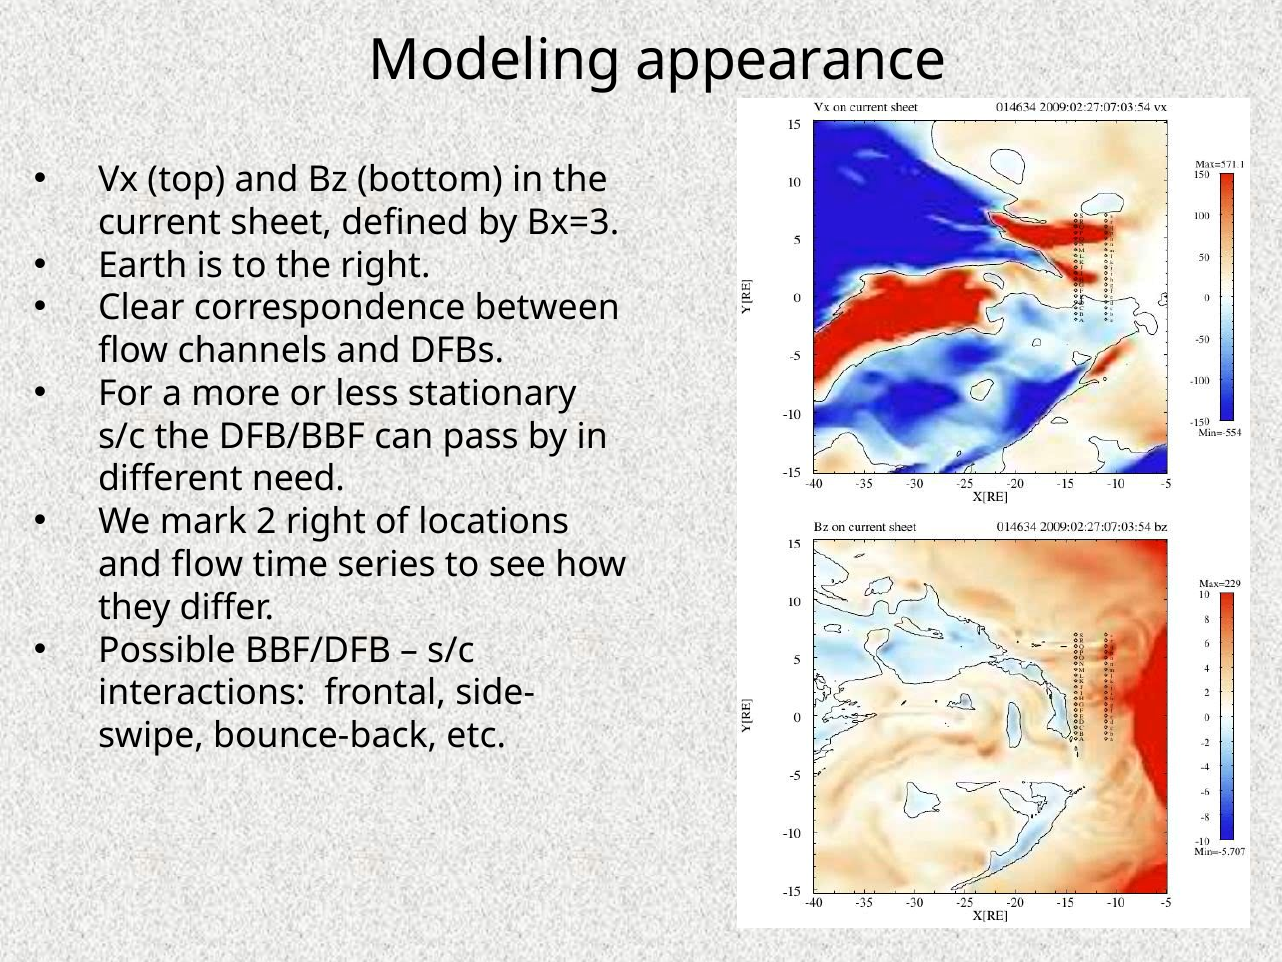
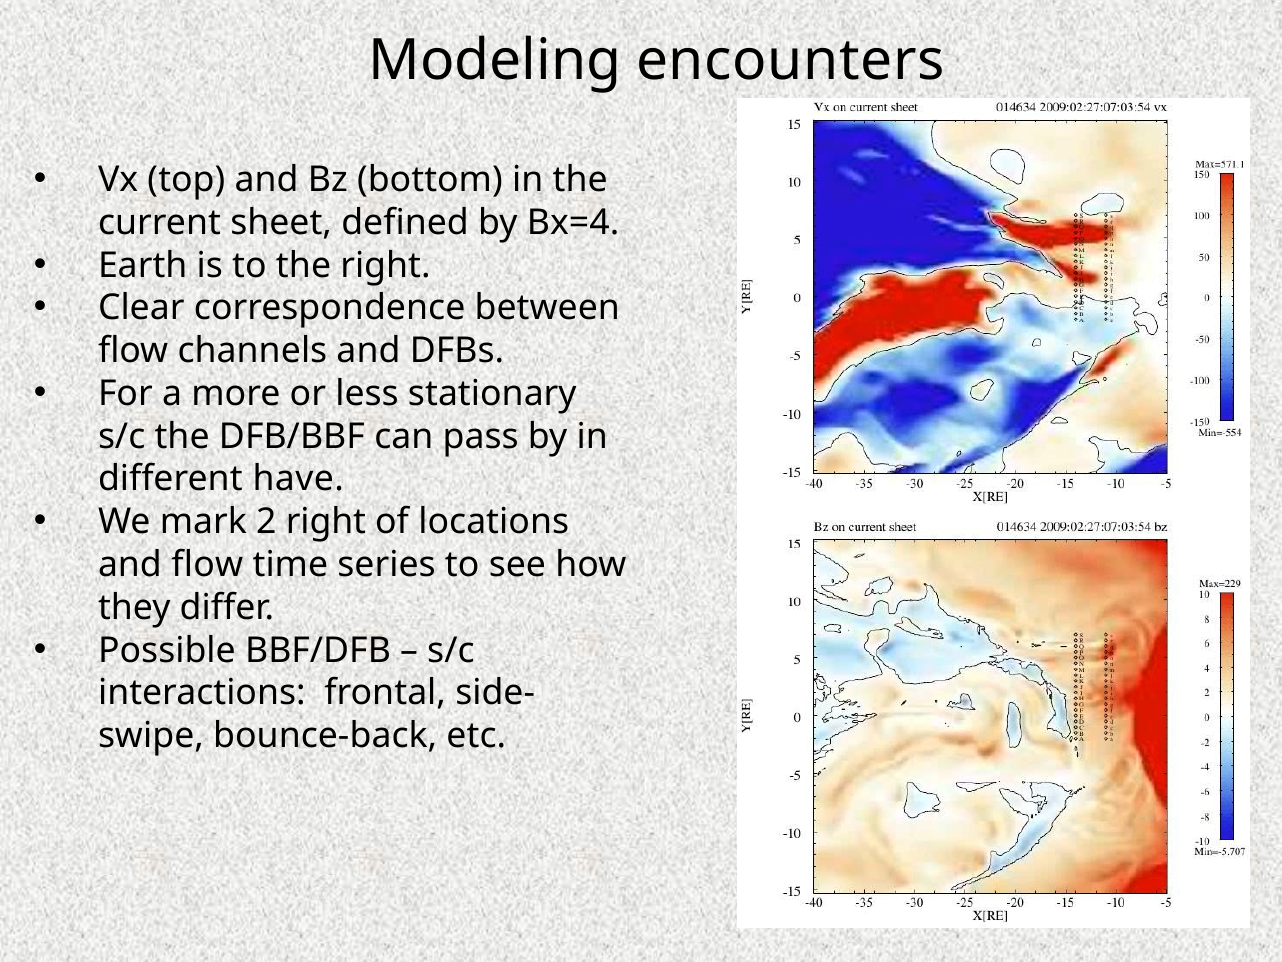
appearance: appearance -> encounters (790, 60)
Bx=3: Bx=3 -> Bx=4 (573, 222)
need: need -> have (298, 479)
